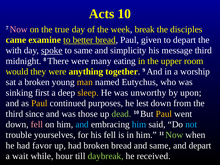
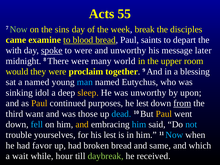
Acts 10: 10 -> 55 (124, 14)
Now colour: pink -> light green (19, 29)
true: true -> sins (62, 29)
better: better -> blood (83, 40)
given: given -> saints (151, 40)
to same: same -> were (83, 50)
and simplicity: simplicity -> unworthy (128, 50)
message third: third -> later (203, 50)
eating: eating -> world (125, 61)
anything: anything -> proclaim (86, 72)
worship: worship -> blessing (195, 72)
a broken: broken -> named (37, 82)
man colour: yellow -> light blue (85, 82)
first: first -> idol (42, 93)
from underline: none -> present (182, 103)
since: since -> want (35, 114)
dead colour: light green -> light blue (121, 114)
fell colour: pink -> light blue (37, 124)
and colour: light blue -> yellow (82, 124)
his fell: fell -> lest (110, 135)
Now colour: light green -> light blue (174, 135)
and depart: depart -> which (200, 145)
